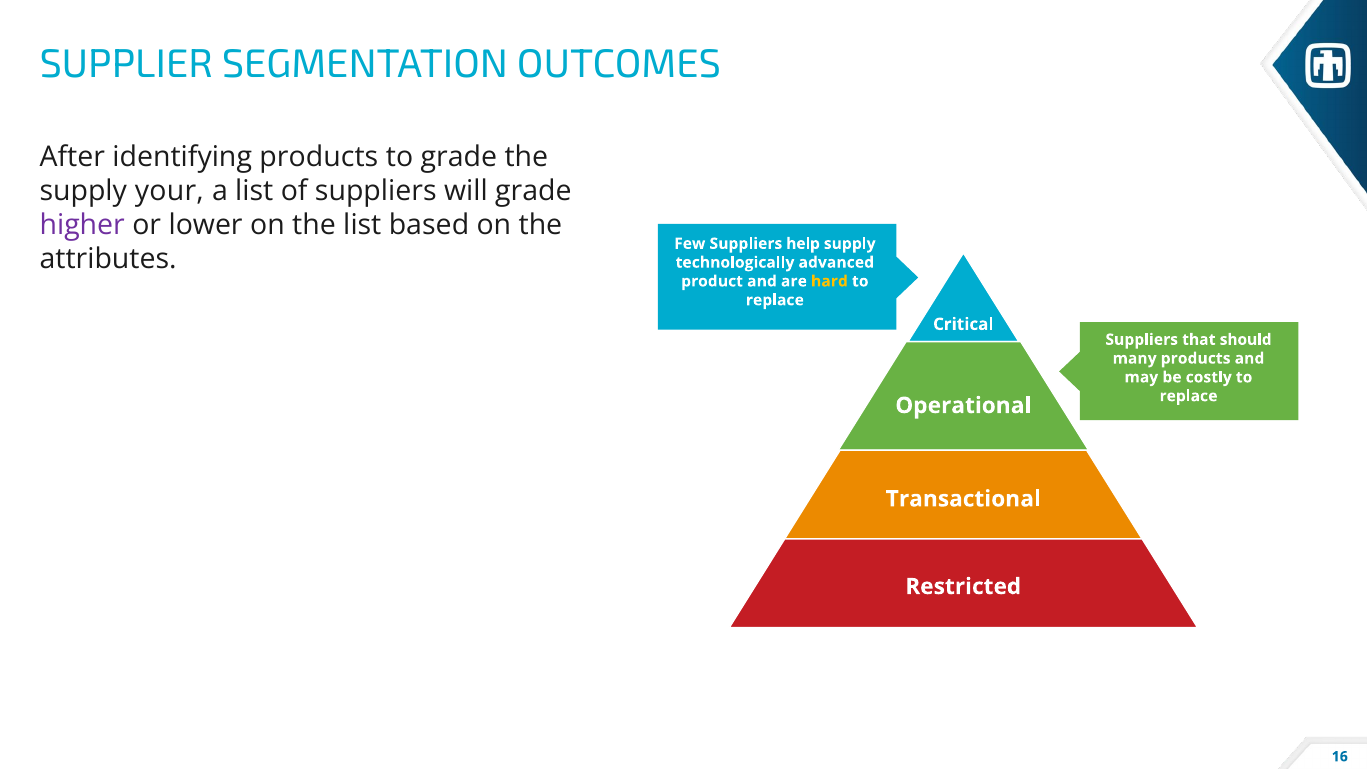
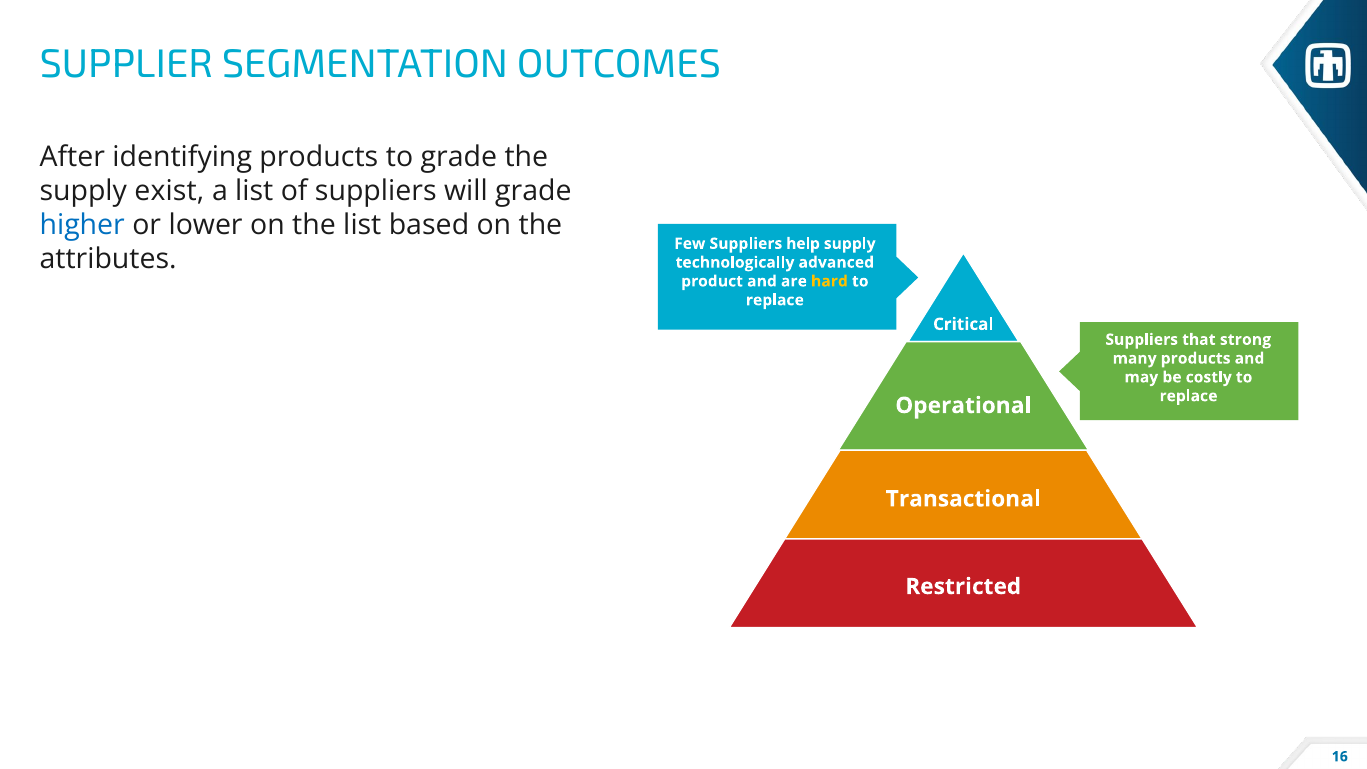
your: your -> exist (169, 191)
higher colour: purple -> blue (82, 225)
should: should -> strong (1246, 340)
